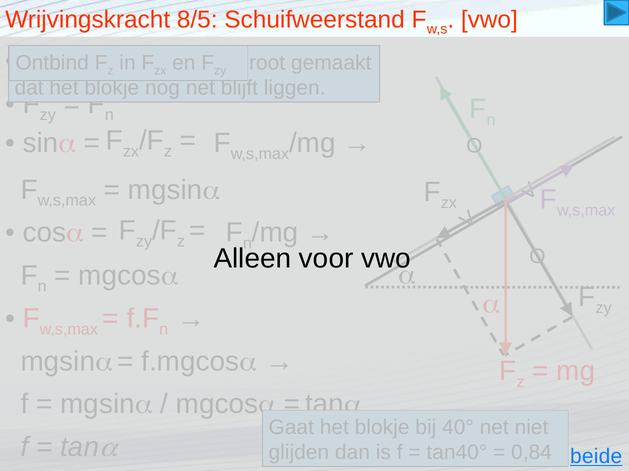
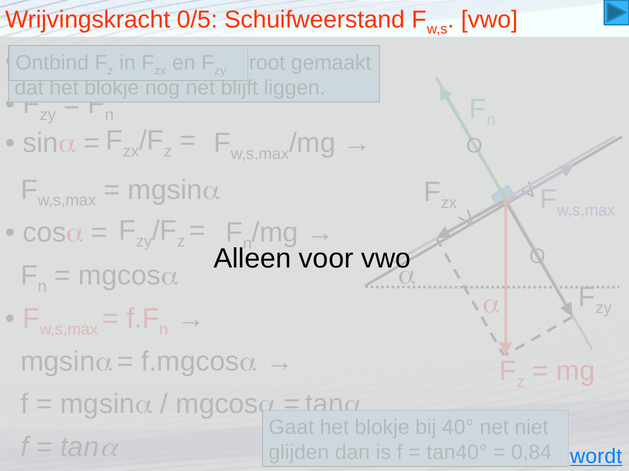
8/5: 8/5 -> 0/5 (197, 20)
beide: beide -> wordt (596, 457)
